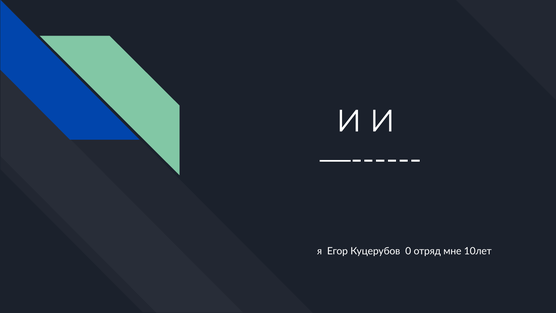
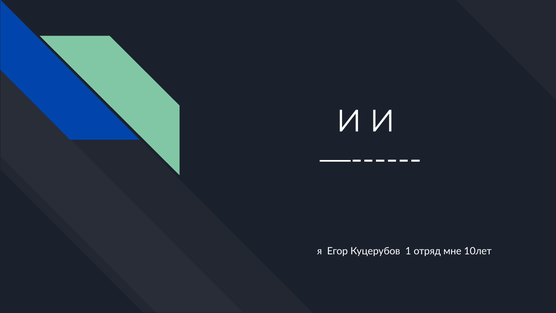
0: 0 -> 1 (408, 251)
